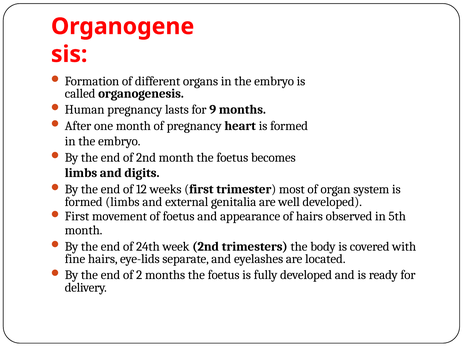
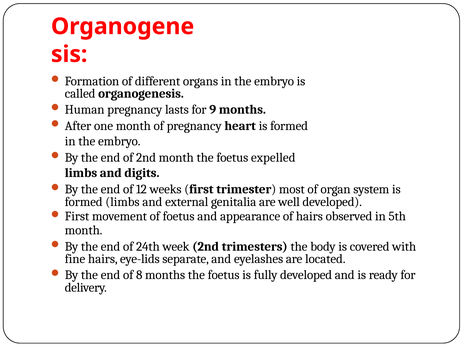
becomes: becomes -> expelled (273, 157)
2: 2 -> 8 (139, 274)
